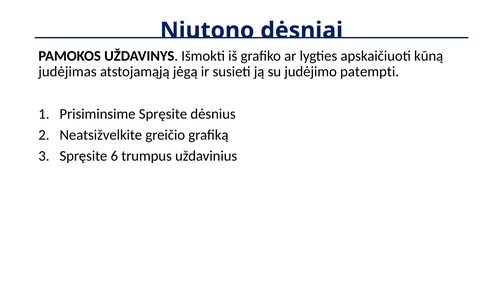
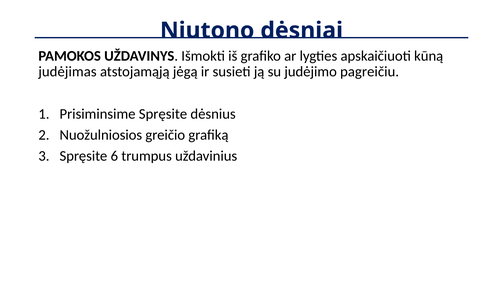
patempti: patempti -> pagreičiu (370, 72)
Neatsižvelkite: Neatsižvelkite -> Nuožulniosios (101, 135)
